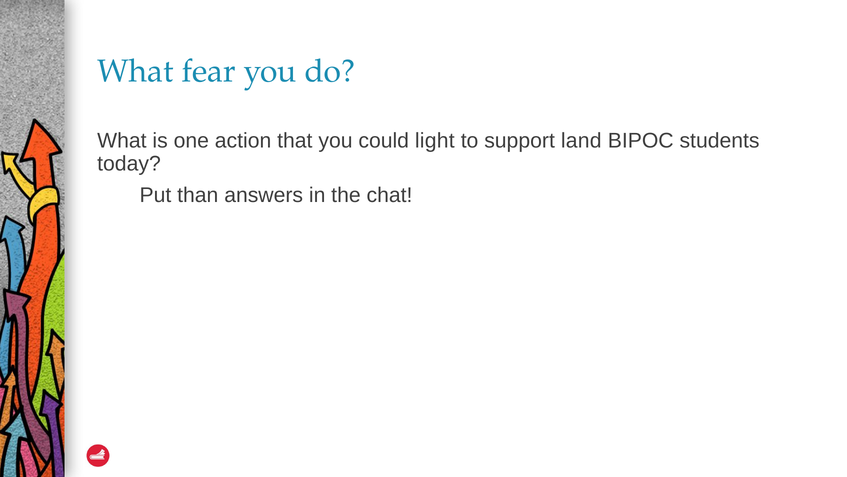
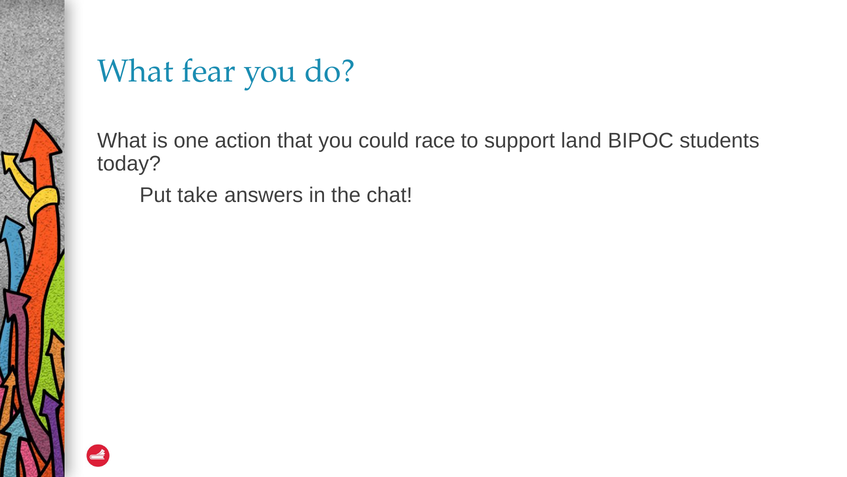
light: light -> race (435, 140)
than: than -> take (198, 195)
